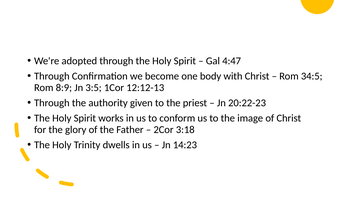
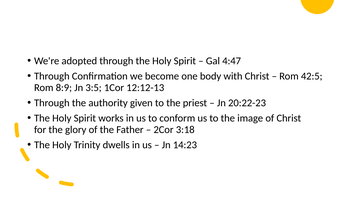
34:5: 34:5 -> 42:5 (312, 76)
